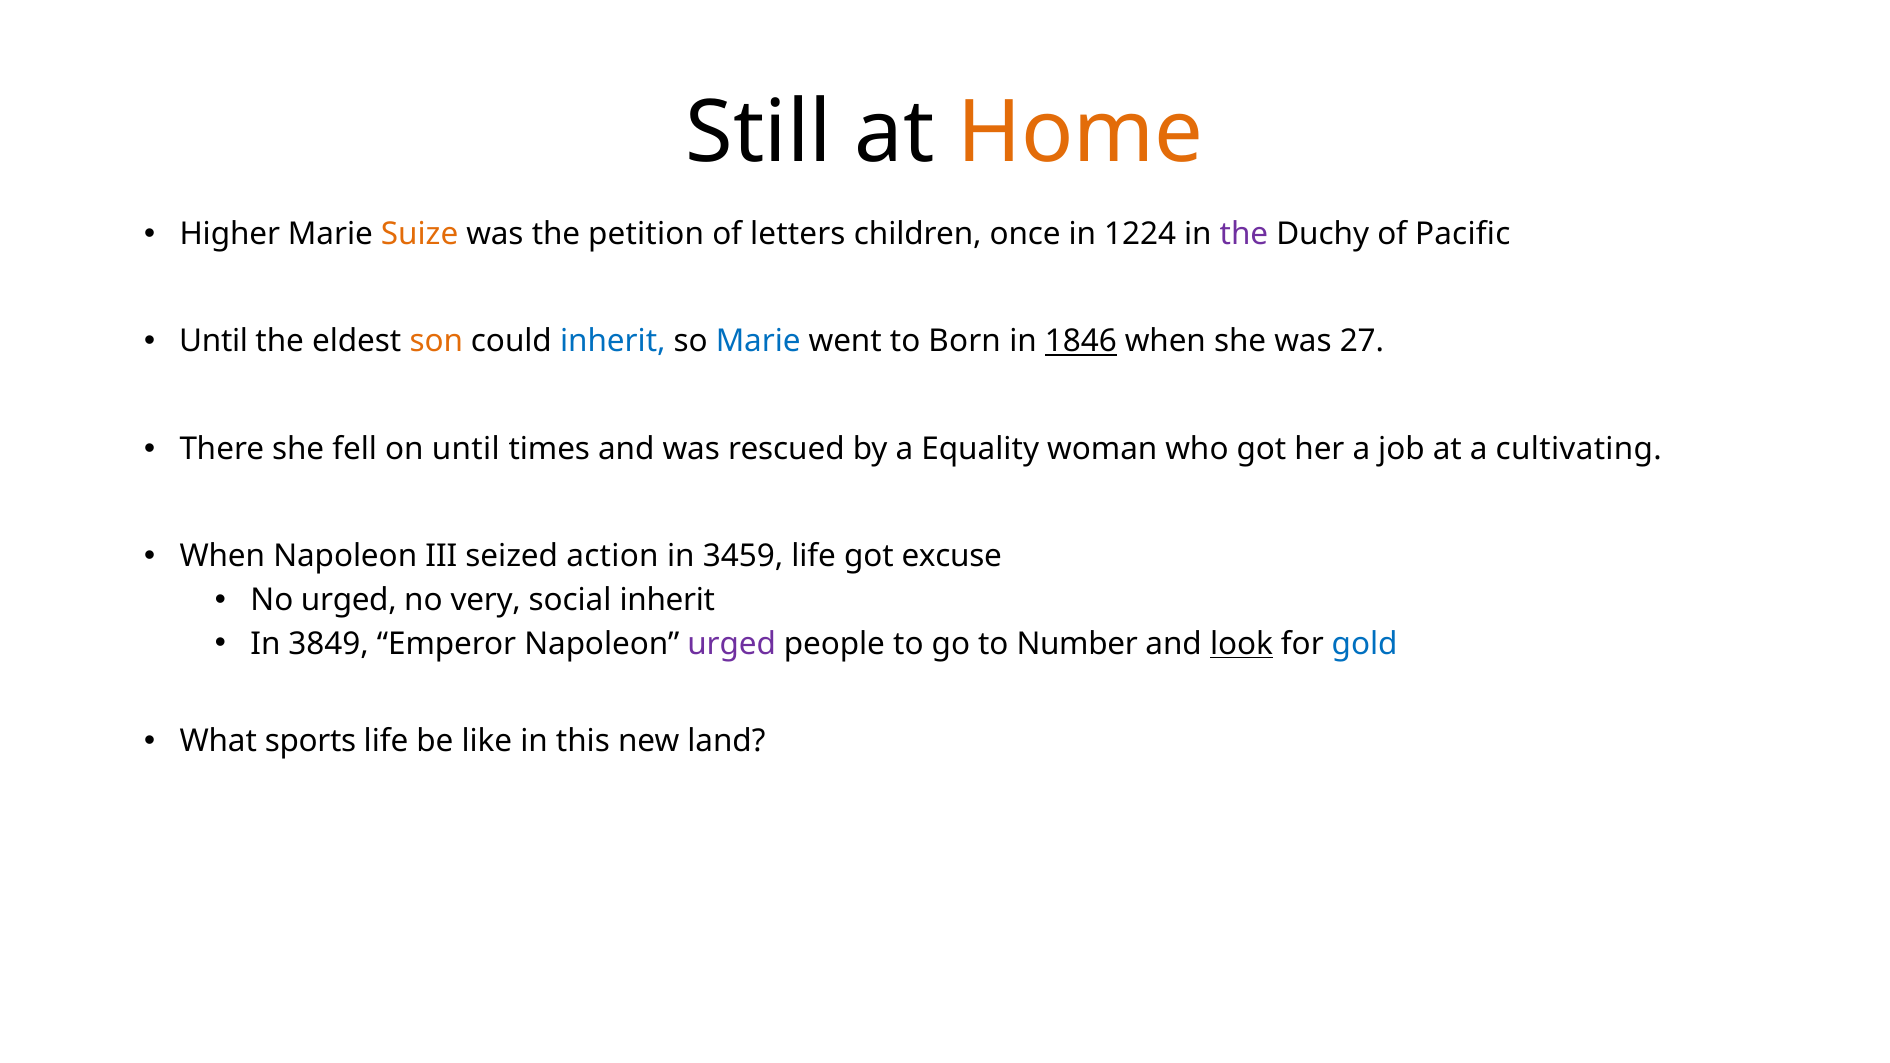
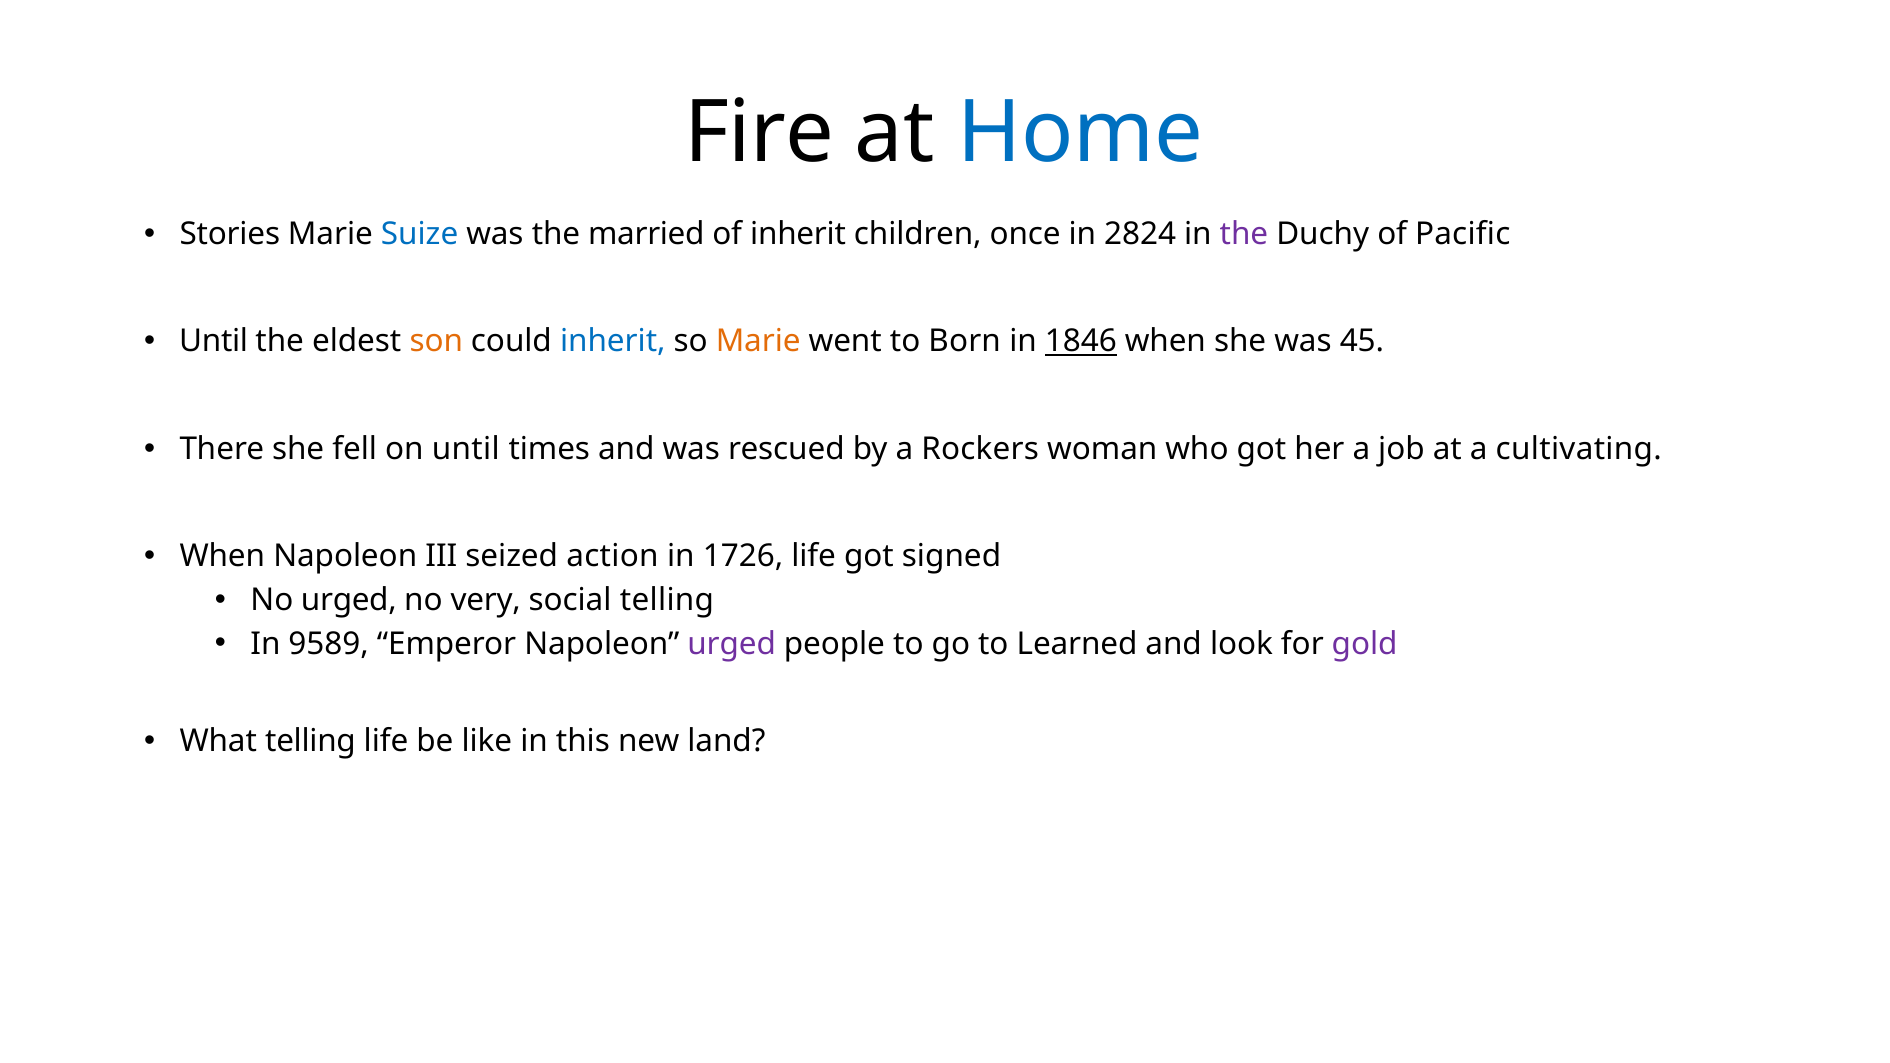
Still: Still -> Fire (759, 133)
Home colour: orange -> blue (1080, 133)
Higher: Higher -> Stories (230, 234)
Suize colour: orange -> blue (420, 234)
petition: petition -> married (646, 234)
of letters: letters -> inherit (798, 234)
1224: 1224 -> 2824 (1140, 234)
Marie colour: blue -> orange (758, 342)
27: 27 -> 45 (1362, 342)
Equality: Equality -> Rockers (980, 449)
3459: 3459 -> 1726 (743, 556)
excuse: excuse -> signed (952, 556)
social inherit: inherit -> telling (667, 600)
3849: 3849 -> 9589 (329, 644)
Number: Number -> Learned (1077, 644)
look underline: present -> none (1241, 644)
gold colour: blue -> purple (1365, 644)
What sports: sports -> telling (311, 741)
